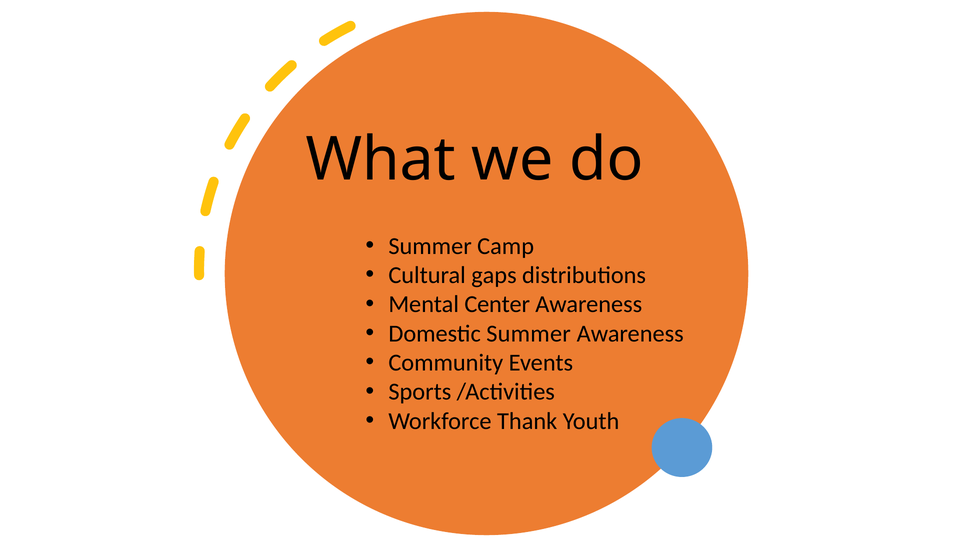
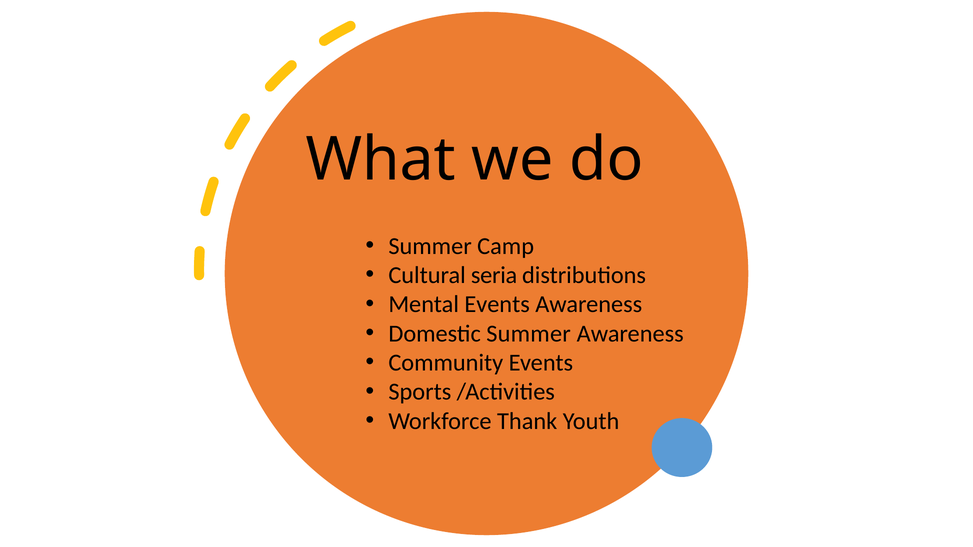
gaps: gaps -> seria (494, 275)
Mental Center: Center -> Events (497, 305)
